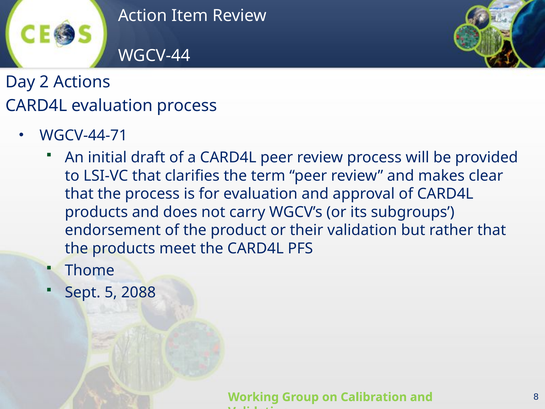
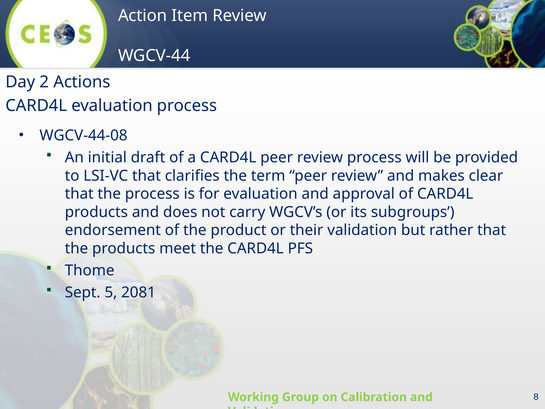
WGCV-44-71: WGCV-44-71 -> WGCV-44-08 (84, 135)
2088: 2088 -> 2081 (138, 292)
